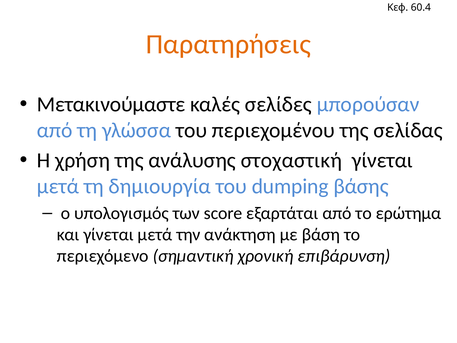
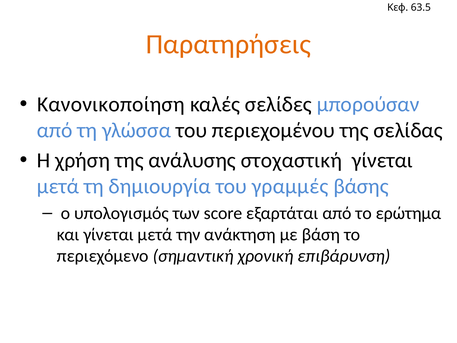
60.4: 60.4 -> 63.5 (421, 7)
Μετακινούμαστε: Μετακινούμαστε -> Κανονικοποίηση (111, 104)
dumping: dumping -> γραμμές (290, 186)
